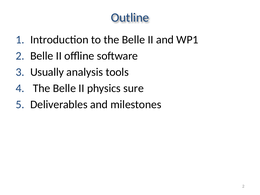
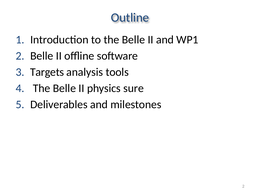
Usually: Usually -> Targets (47, 72)
